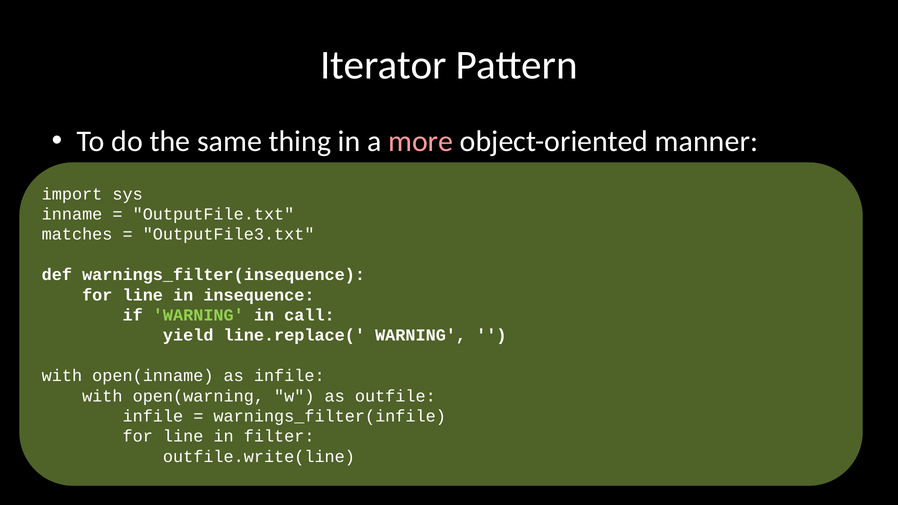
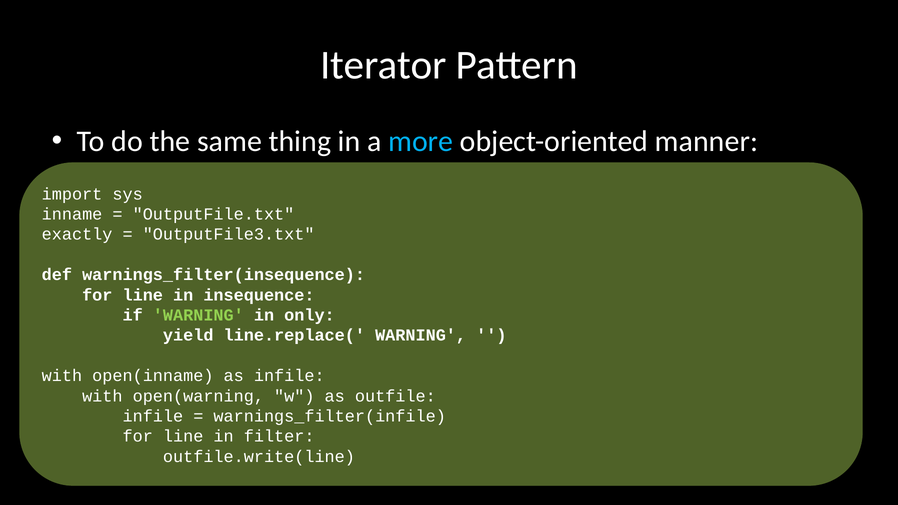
more colour: pink -> light blue (421, 141)
matches: matches -> exactly (77, 234)
call: call -> only (309, 315)
